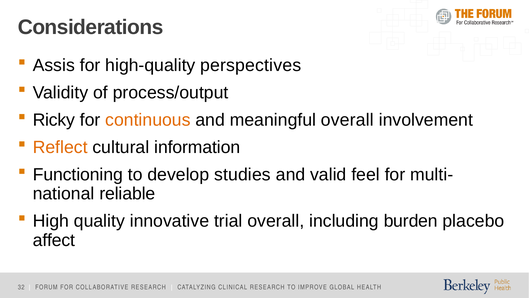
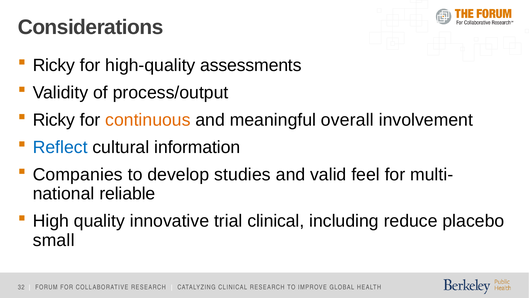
Assis: Assis -> Ricky (54, 65)
perspectives: perspectives -> assessments (251, 65)
Reflect colour: orange -> blue (60, 147)
Functioning: Functioning -> Companies (78, 174)
trial overall: overall -> clinical (276, 221)
burden: burden -> reduce (411, 221)
affect: affect -> small (54, 240)
